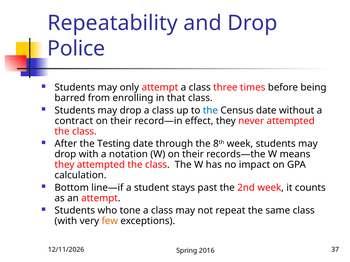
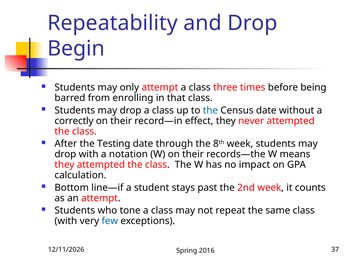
Police: Police -> Begin (76, 49)
contract: contract -> correctly (74, 121)
few colour: orange -> blue (110, 221)
